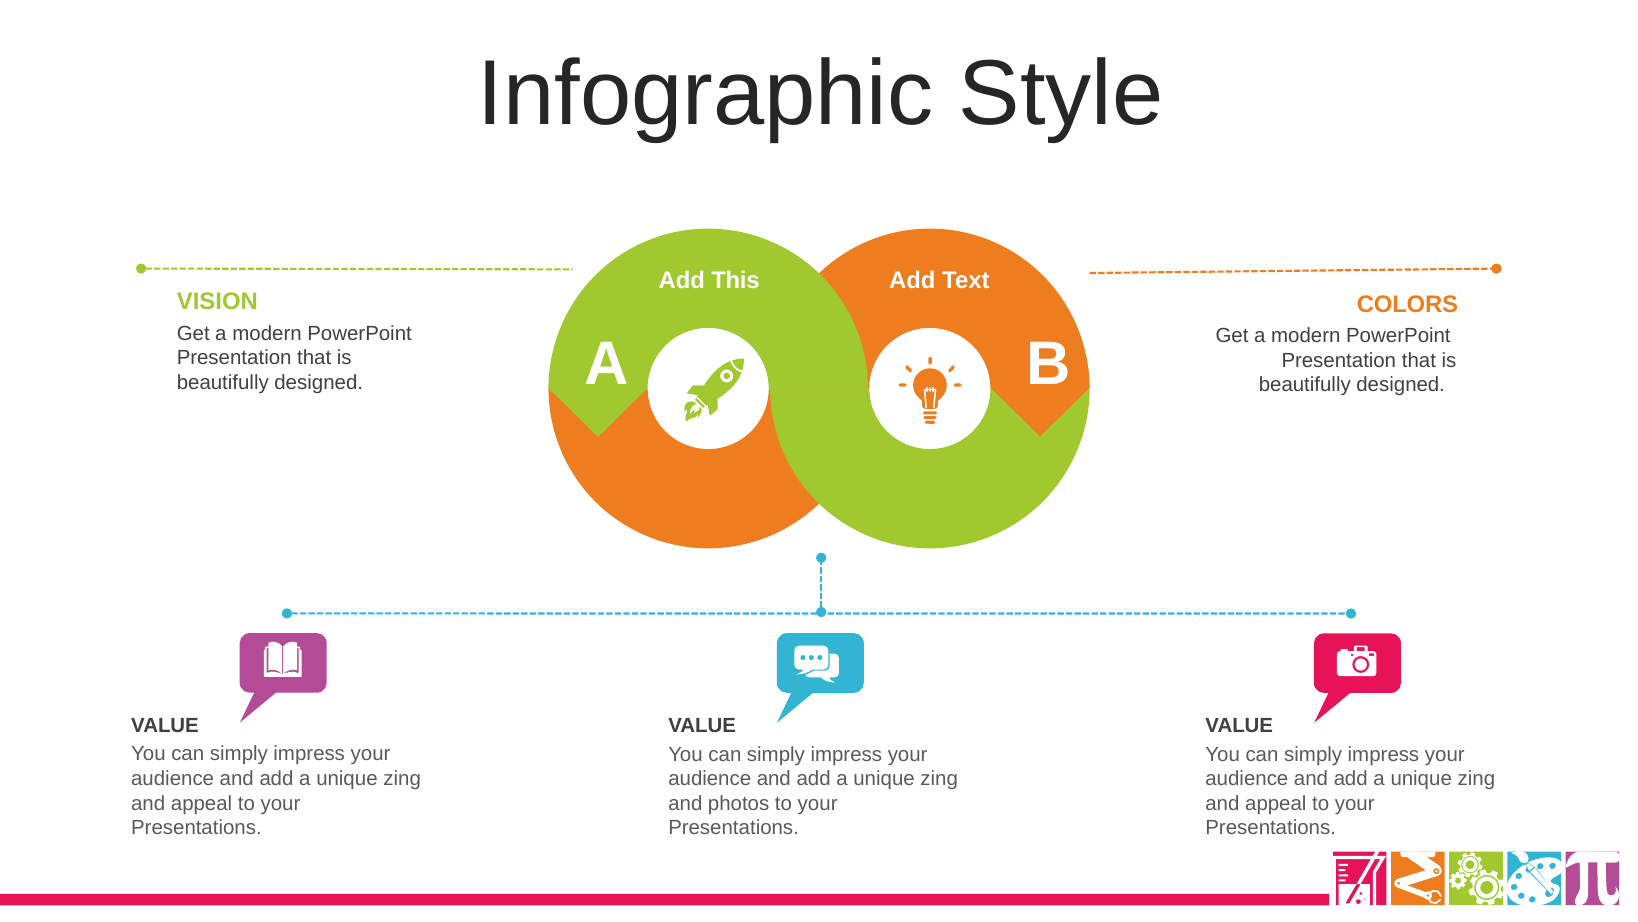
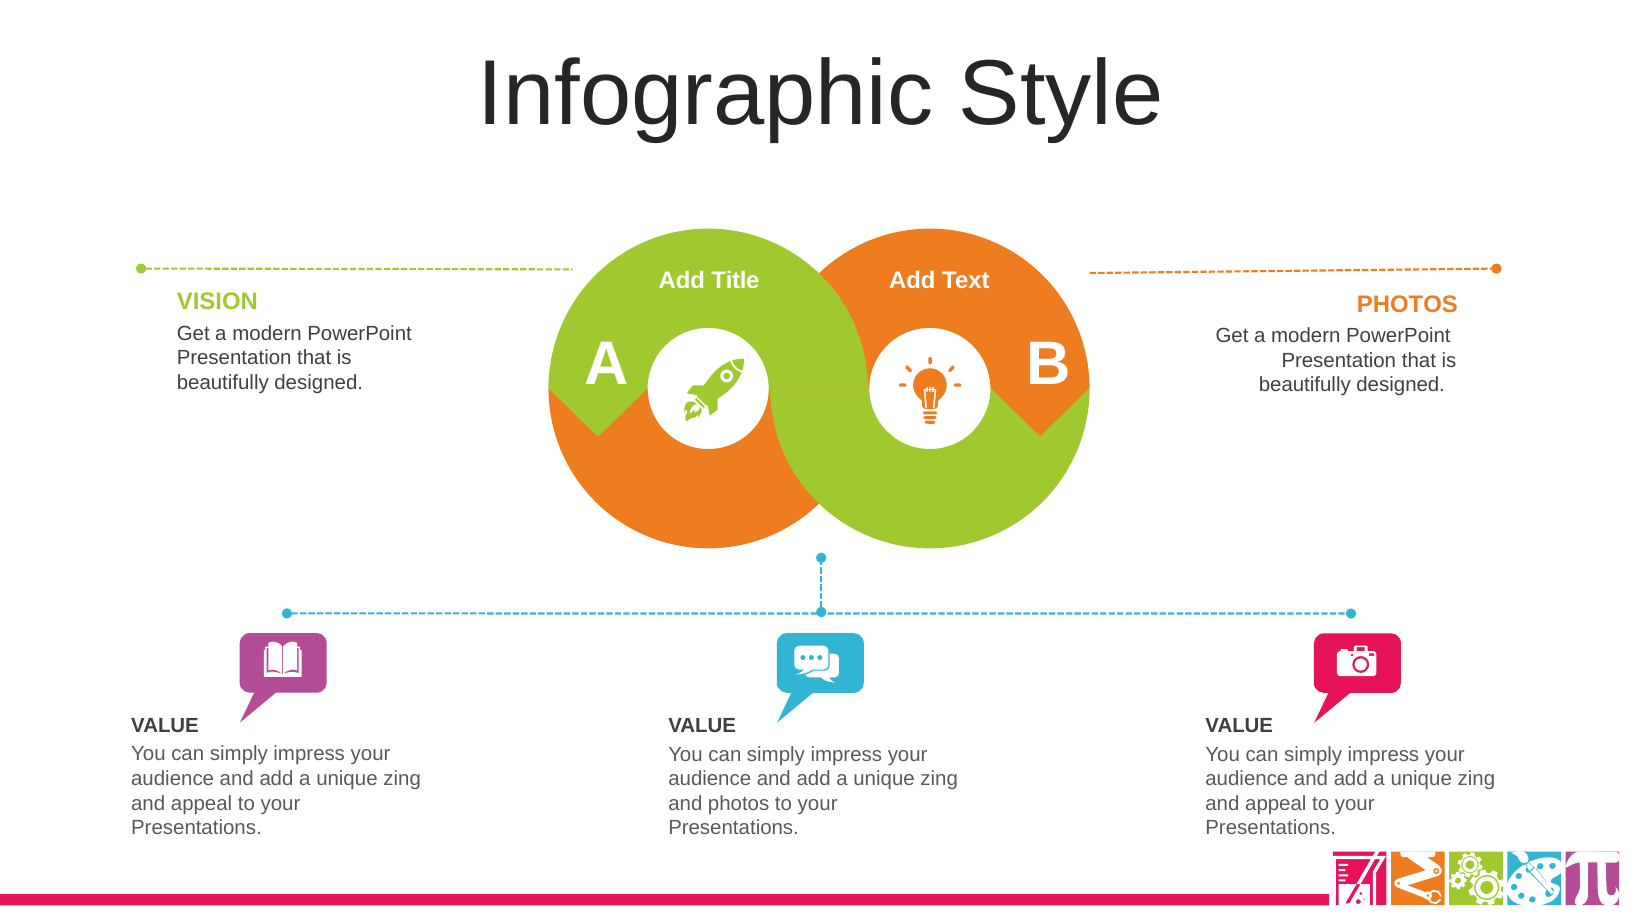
This: This -> Title (735, 281)
COLORS: COLORS -> PHOTOS (1407, 304)
